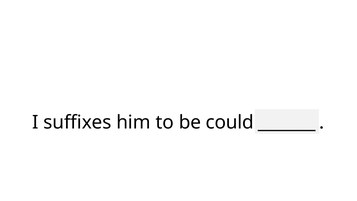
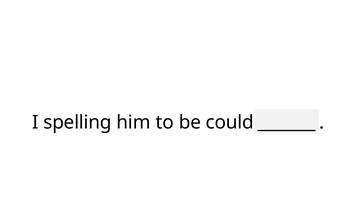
suffixes: suffixes -> spelling (77, 122)
